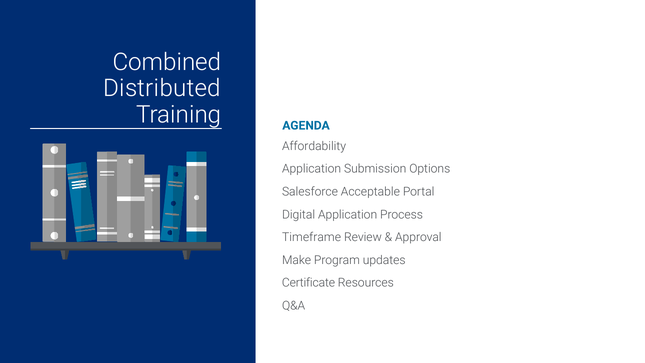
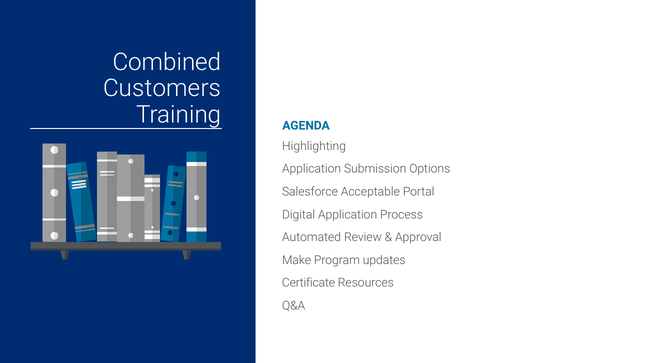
Distributed: Distributed -> Customers (162, 88)
Affordability: Affordability -> Highlighting (314, 146)
Timeframe: Timeframe -> Automated (312, 237)
